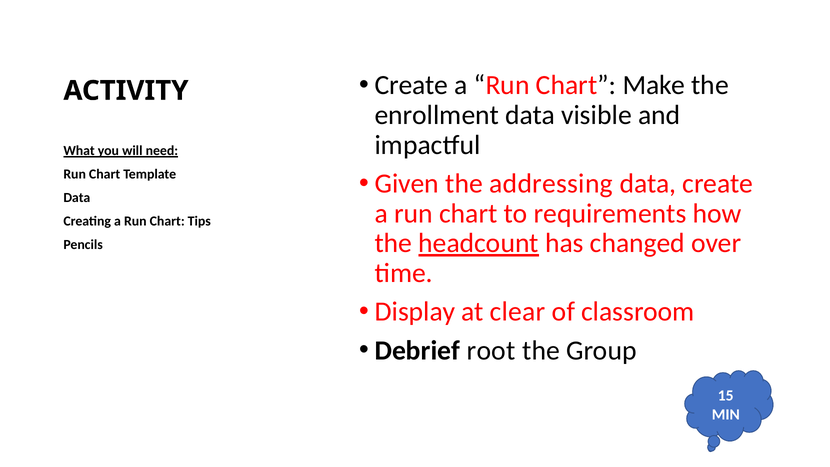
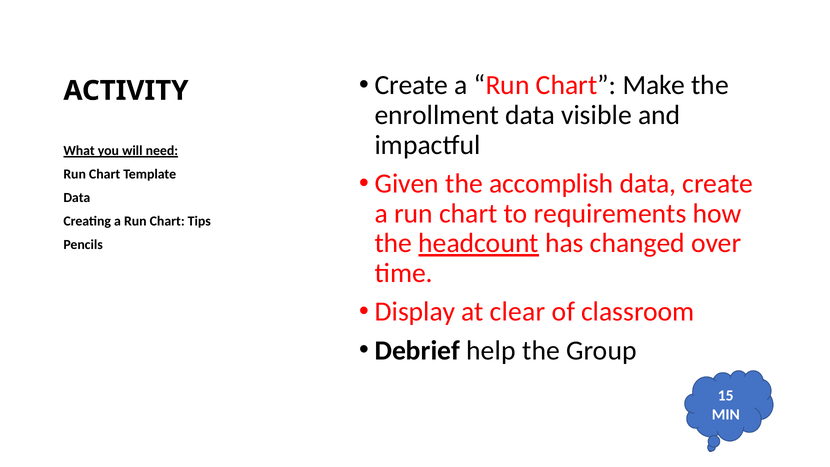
addressing: addressing -> accomplish (551, 183)
root: root -> help (491, 350)
